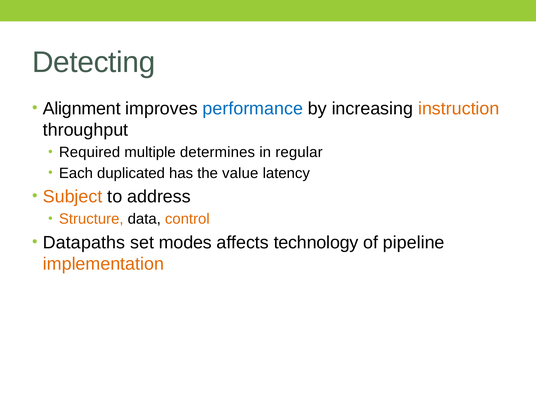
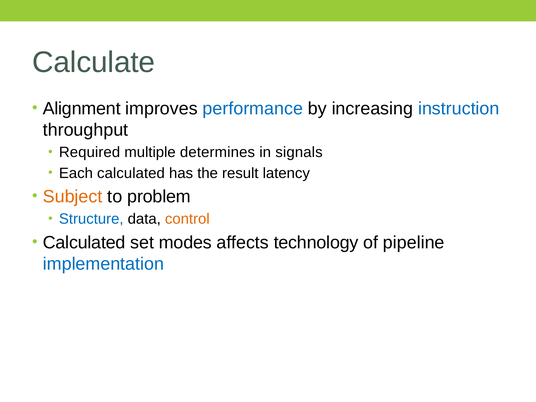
Detecting: Detecting -> Calculate (94, 62)
instruction colour: orange -> blue (459, 108)
regular: regular -> signals (299, 152)
Each duplicated: duplicated -> calculated (131, 173)
value: value -> result (240, 173)
address: address -> problem (159, 197)
Structure colour: orange -> blue (91, 219)
Datapaths: Datapaths -> Calculated (84, 242)
implementation colour: orange -> blue (103, 264)
